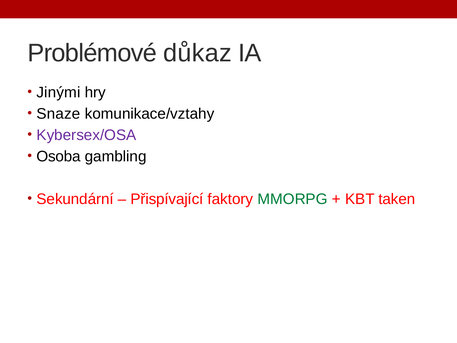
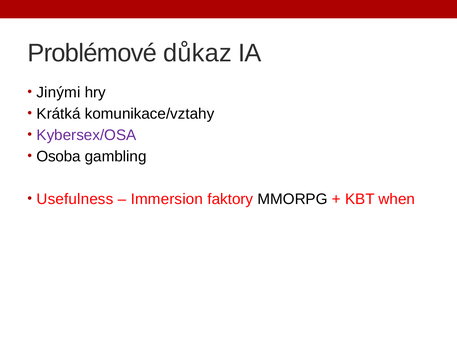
Snaze: Snaze -> Krátká (59, 114)
Sekundární: Sekundární -> Usefulness (75, 199)
Přispívající: Přispívající -> Immersion (167, 199)
MMORPG colour: green -> black (293, 199)
taken: taken -> when (397, 199)
